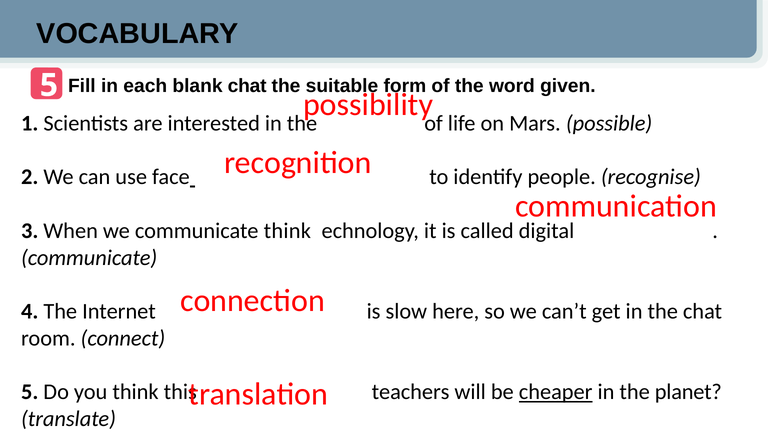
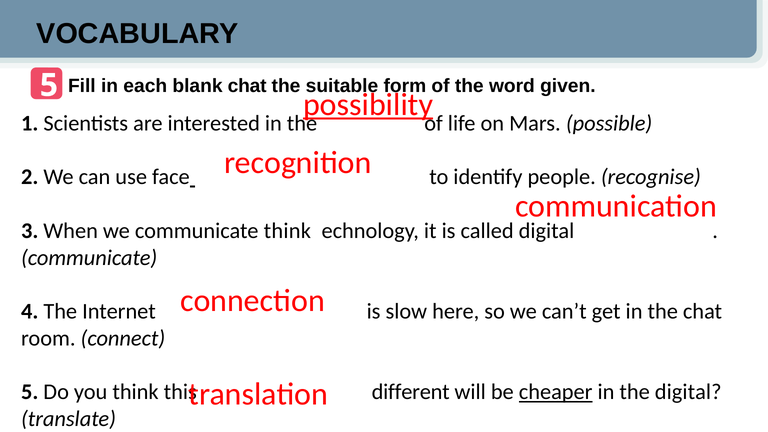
possibility underline: none -> present (368, 105)
teachers: teachers -> different (411, 392)
the planet: planet -> digital (688, 392)
